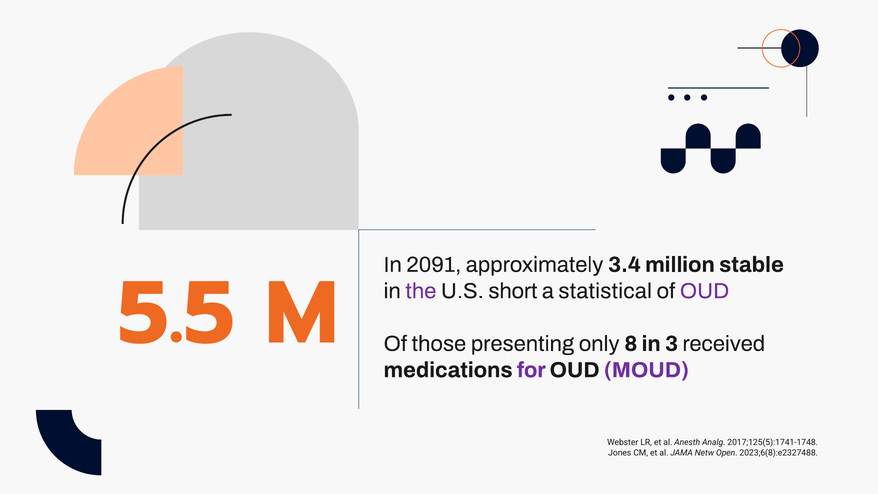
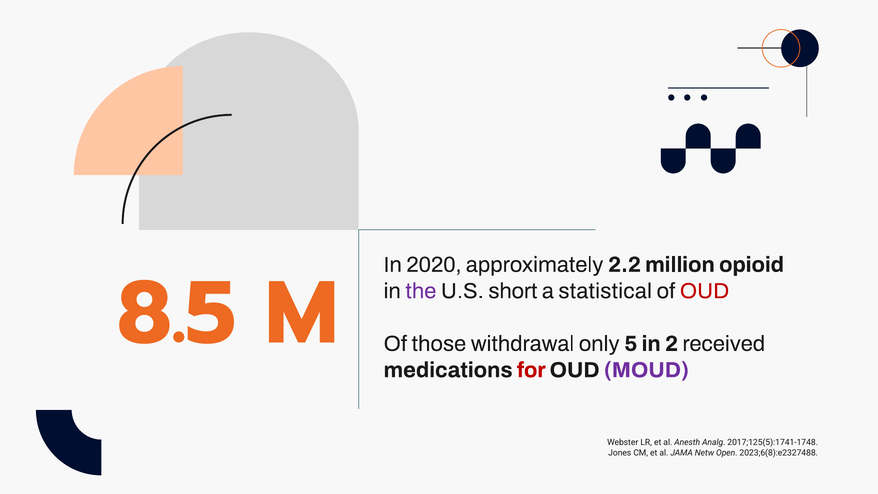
2091: 2091 -> 2020 (434, 265)
3.4: 3.4 -> 2.2 (624, 265)
stable: stable -> opioid (752, 265)
OUD colour: purple -> red (705, 291)
5.5: 5.5 -> 8.5 (177, 314)
presenting: presenting -> withdrawal (522, 344)
8: 8 -> 5 (631, 344)
3: 3 -> 2 (672, 344)
for colour: purple -> red (531, 370)
